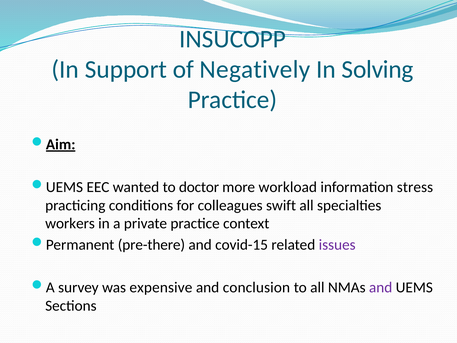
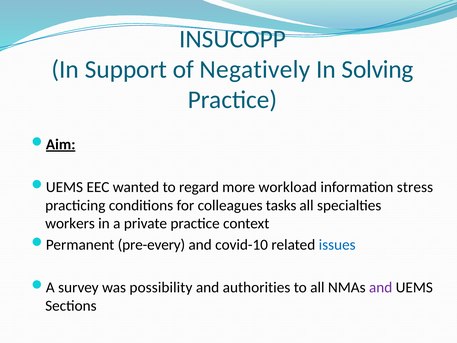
doctor: doctor -> regard (199, 187)
swift: swift -> tasks (281, 205)
pre-there: pre-there -> pre-every (151, 245)
covid-15: covid-15 -> covid-10 (242, 245)
issues colour: purple -> blue (337, 245)
expensive: expensive -> possibility (161, 287)
conclusion: conclusion -> authorities (256, 287)
